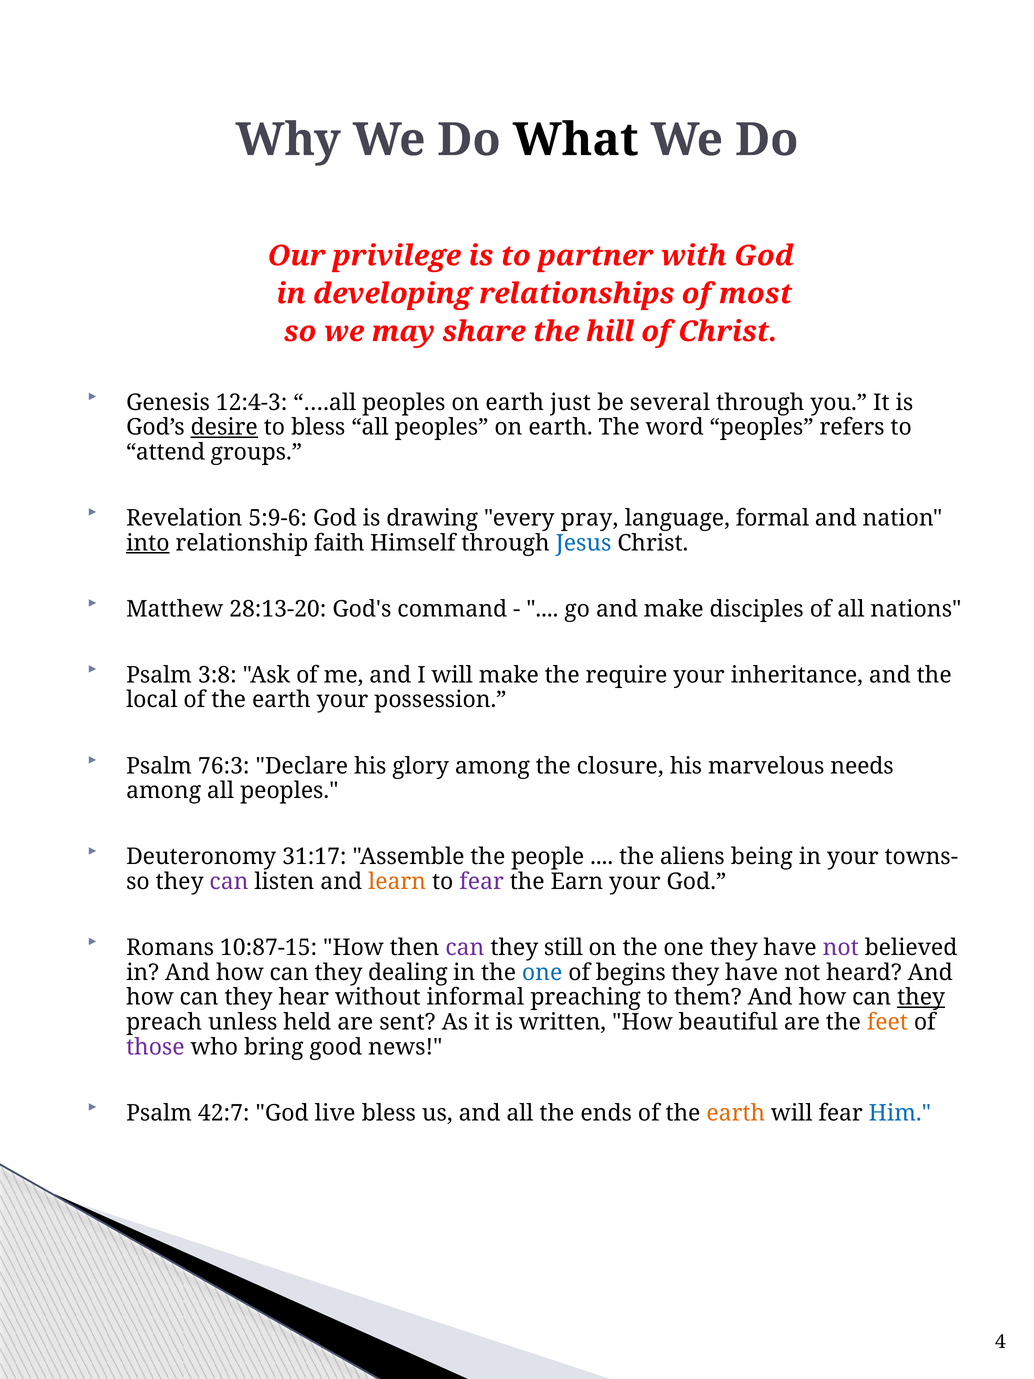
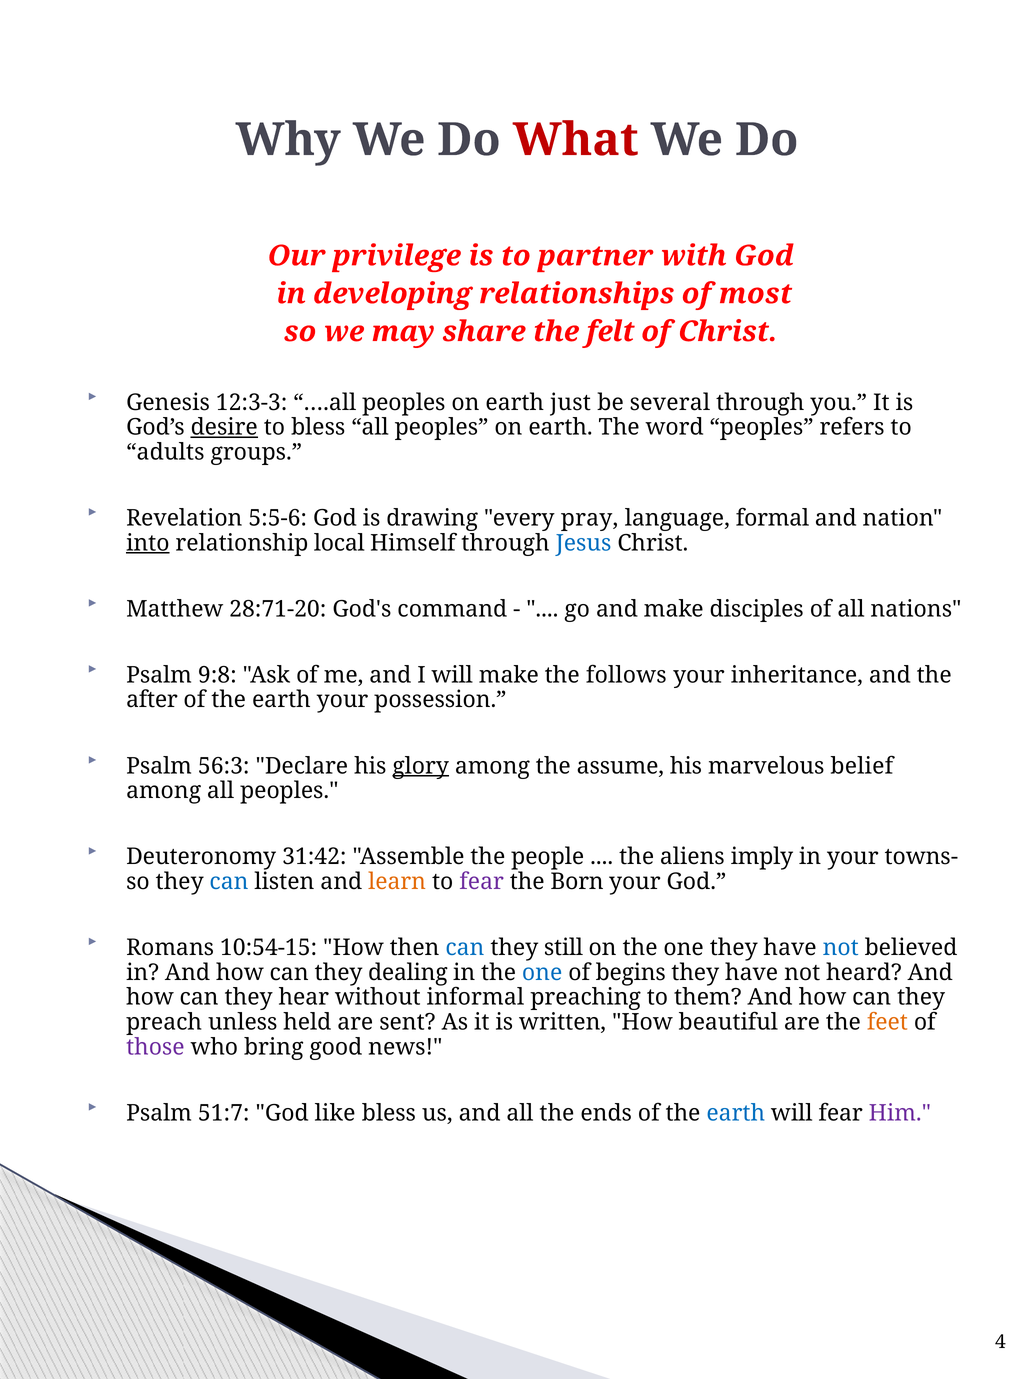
What colour: black -> red (576, 140)
hill: hill -> felt (610, 332)
12:4-3: 12:4-3 -> 12:3-3 (252, 402)
attend: attend -> adults (165, 452)
5:9-6: 5:9-6 -> 5:5-6 (278, 518)
faith: faith -> local (339, 543)
28:13-20: 28:13-20 -> 28:71-20 (278, 609)
3:8: 3:8 -> 9:8 (217, 675)
require: require -> follows (626, 675)
local: local -> after (152, 700)
76:3: 76:3 -> 56:3 (224, 766)
glory underline: none -> present (421, 766)
closure: closure -> assume (620, 766)
needs: needs -> belief (862, 766)
31:17: 31:17 -> 31:42 (314, 857)
being: being -> imply (762, 857)
can colour: purple -> blue (229, 881)
Earn: Earn -> Born (577, 881)
10:87-15: 10:87-15 -> 10:54-15 (269, 948)
can colour: purple -> blue (465, 948)
not colour: purple -> blue (841, 948)
they underline: present -> none (921, 997)
42:7: 42:7 -> 51:7 (224, 1113)
live: live -> like (335, 1113)
earth colour: orange -> blue (736, 1113)
Him colour: blue -> purple (900, 1113)
